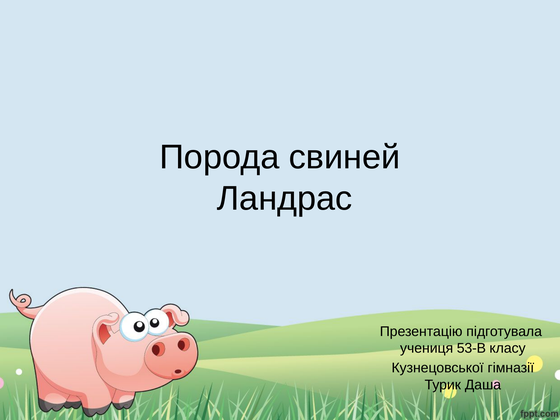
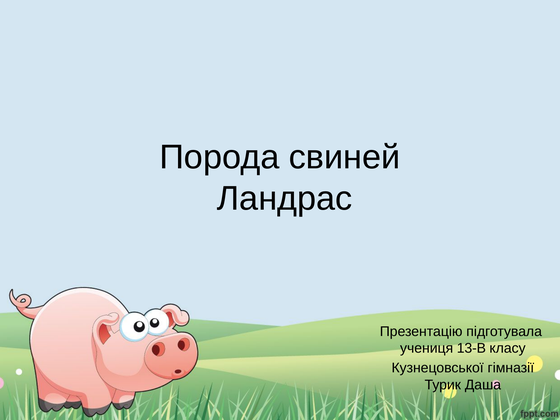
53-В: 53-В -> 13-В (471, 348)
